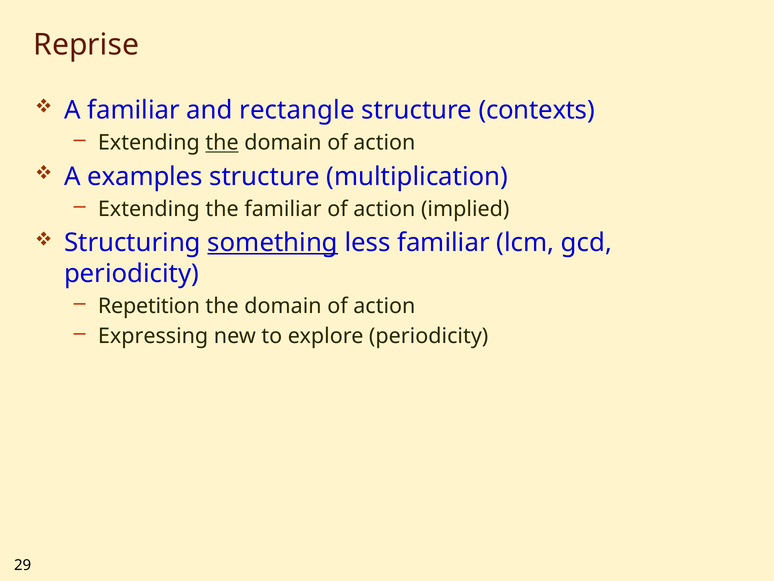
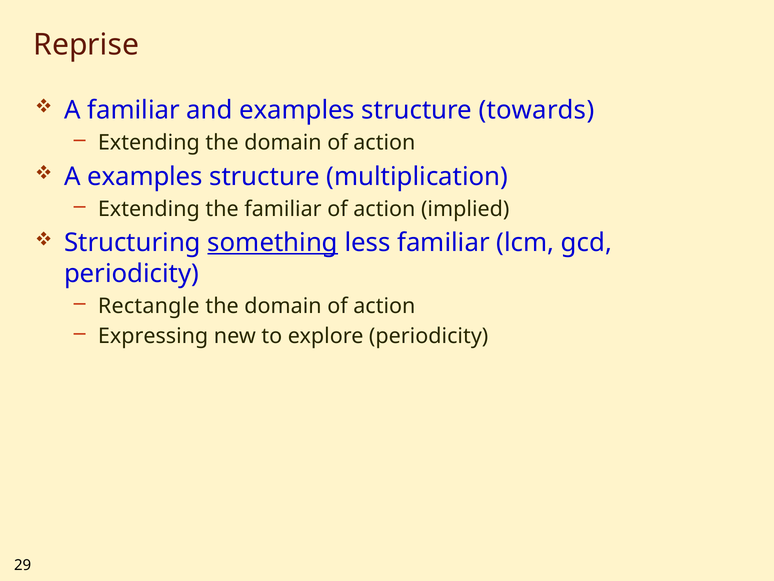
and rectangle: rectangle -> examples (297, 110)
contexts: contexts -> towards (536, 110)
the underline: present -> none (222, 143)
Repetition: Repetition -> Rectangle (149, 306)
